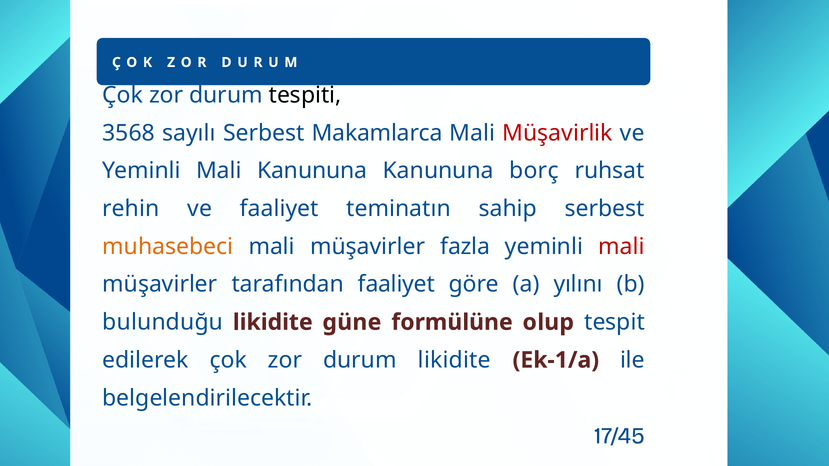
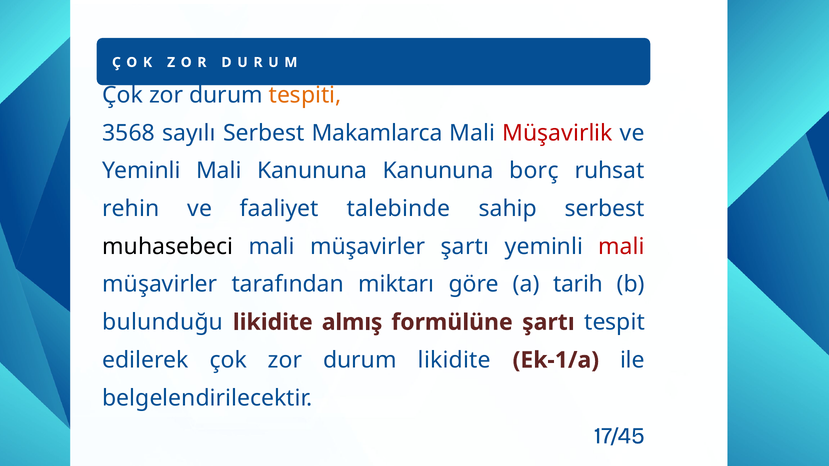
tespiti colour: black -> orange (305, 95)
teminatın: teminatın -> talebinde (399, 209)
muhasebeci colour: orange -> black (168, 247)
müşavirler fazla: fazla -> şartı (465, 247)
tarafından faaliyet: faaliyet -> miktarı (396, 285)
yılını: yılını -> tarih (578, 285)
güne: güne -> almış (352, 322)
formülüne olup: olup -> şartı (548, 322)
